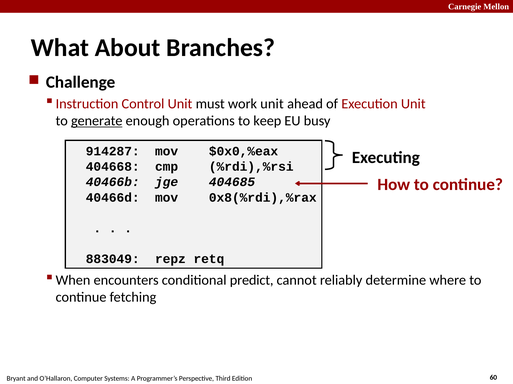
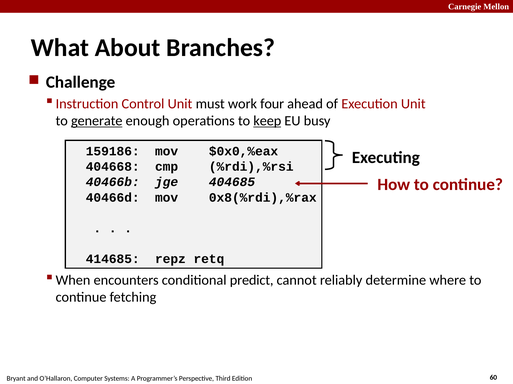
work unit: unit -> four (272, 104)
keep underline: none -> present (267, 121)
914287: 914287 -> 159186 (113, 152)
883049: 883049 -> 414685 (113, 259)
